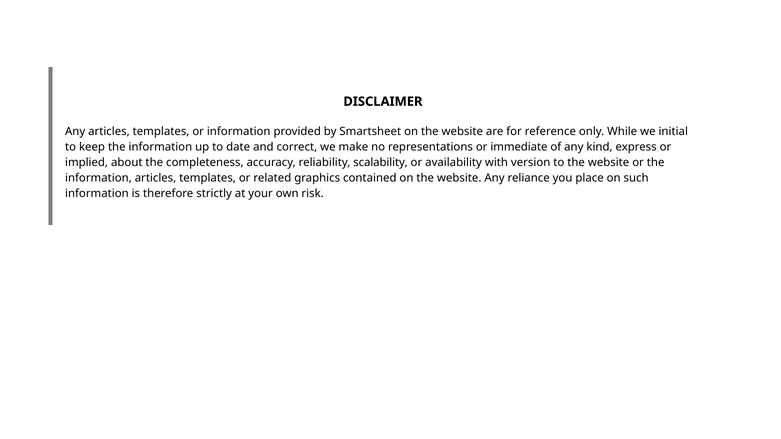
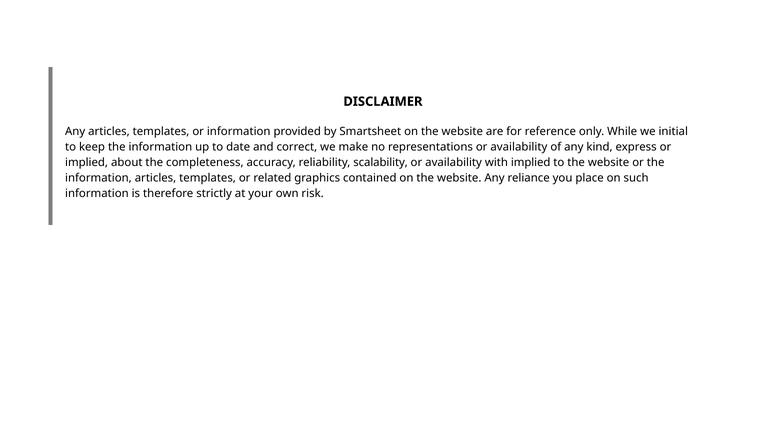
representations or immediate: immediate -> availability (519, 147)
with version: version -> implied (531, 162)
